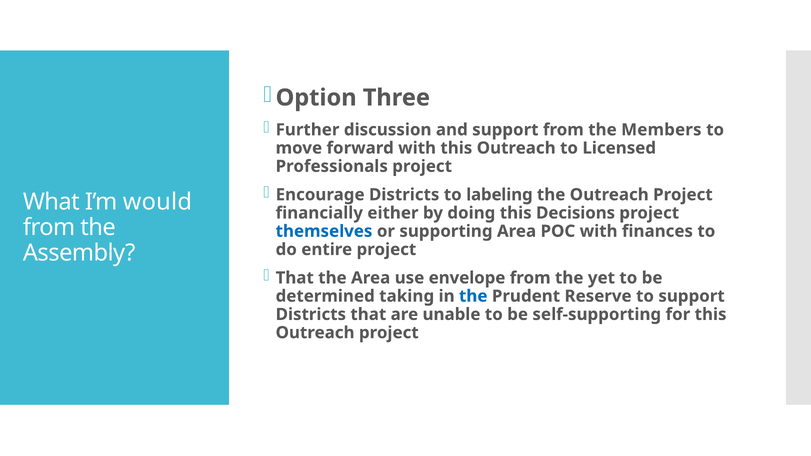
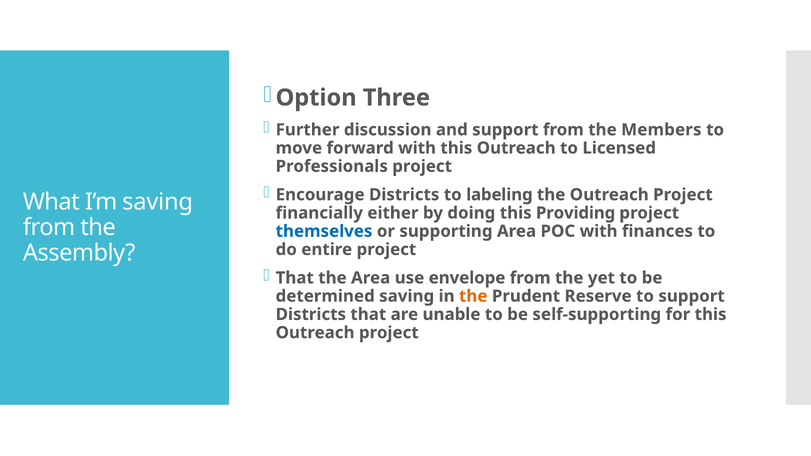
I’m would: would -> saving (158, 202)
Decisions: Decisions -> Providing (576, 213)
determined taking: taking -> saving (407, 296)
the colour: blue -> orange (473, 296)
